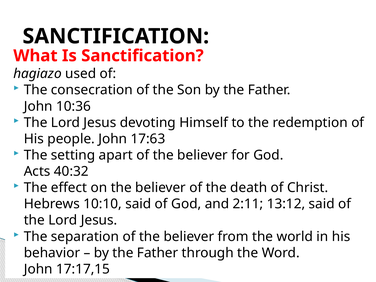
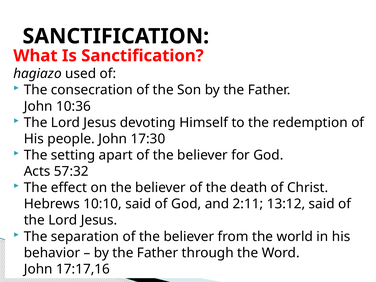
17:63: 17:63 -> 17:30 (148, 139)
40:32: 40:32 -> 57:32 (71, 171)
17:17,15: 17:17,15 -> 17:17,16 (83, 269)
